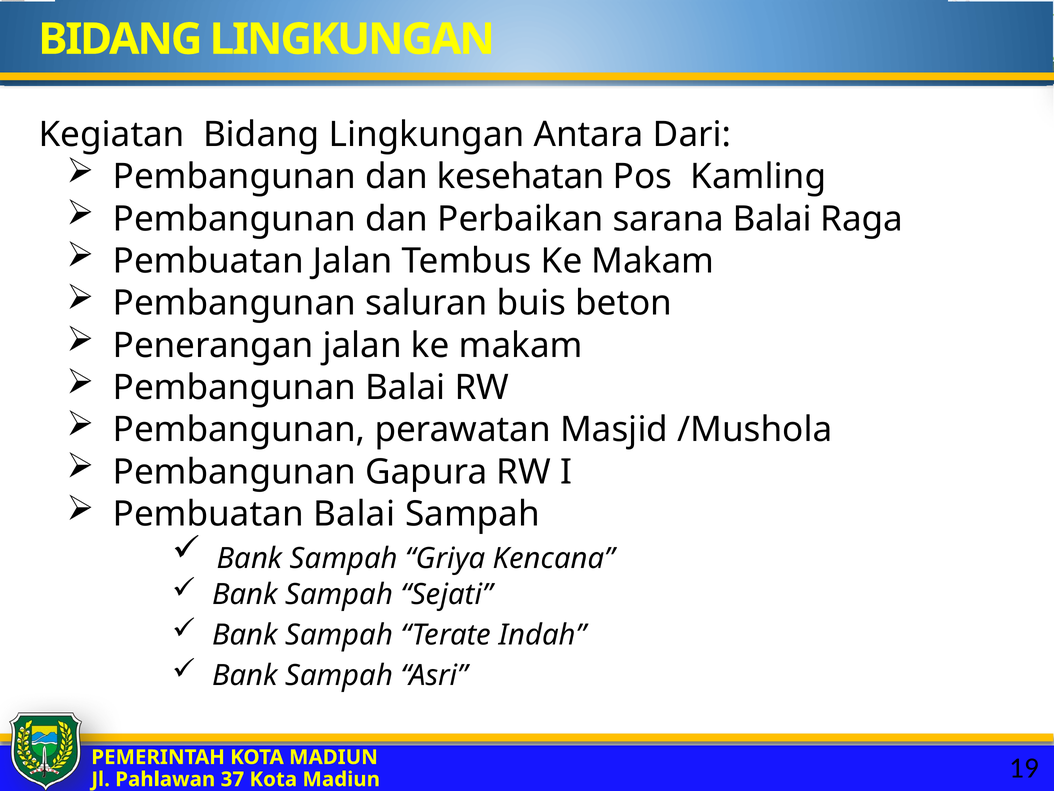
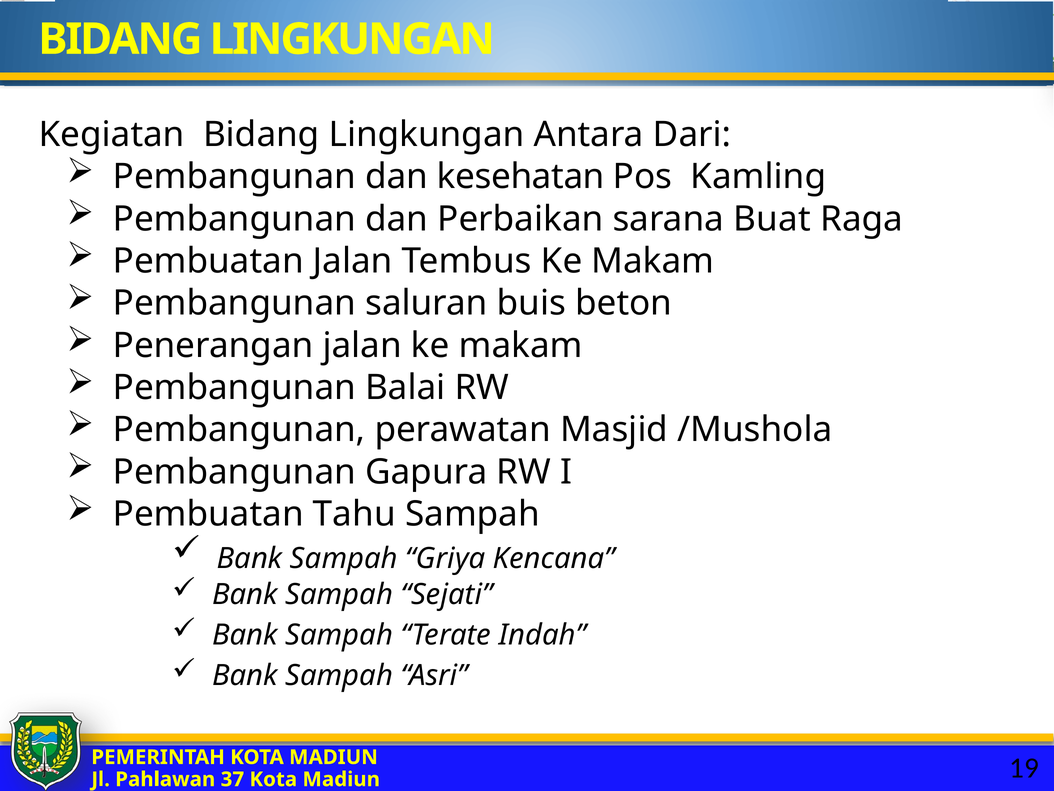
sarana Balai: Balai -> Buat (772, 219)
Pembuatan Balai: Balai -> Tahu (354, 514)
